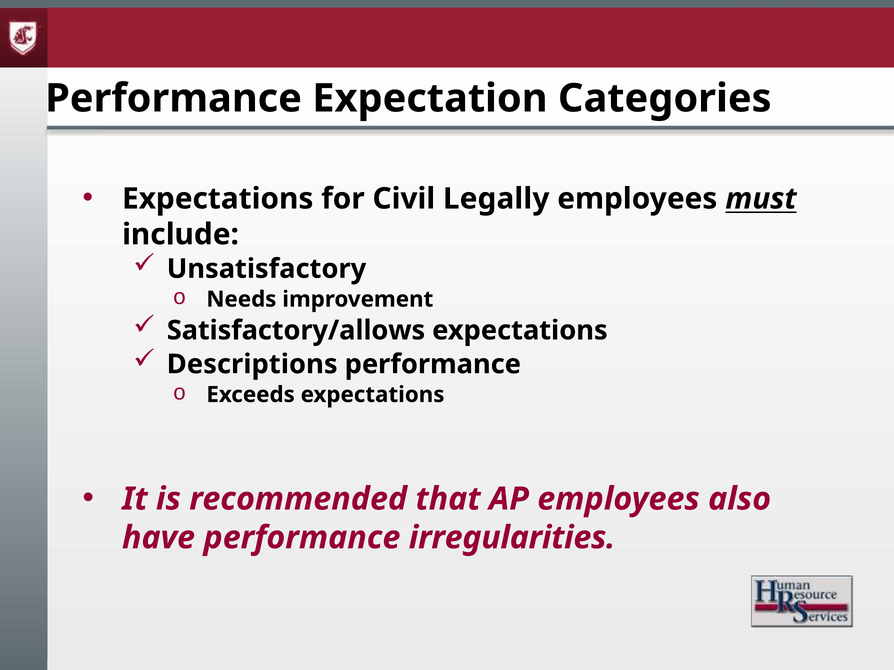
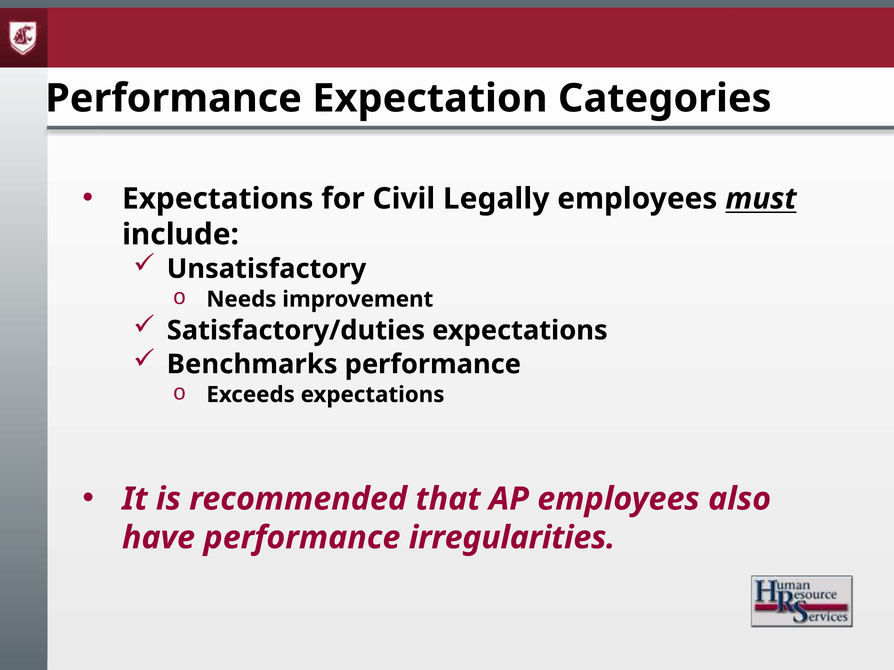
Satisfactory/allows: Satisfactory/allows -> Satisfactory/duties (296, 331)
Descriptions: Descriptions -> Benchmarks (252, 364)
